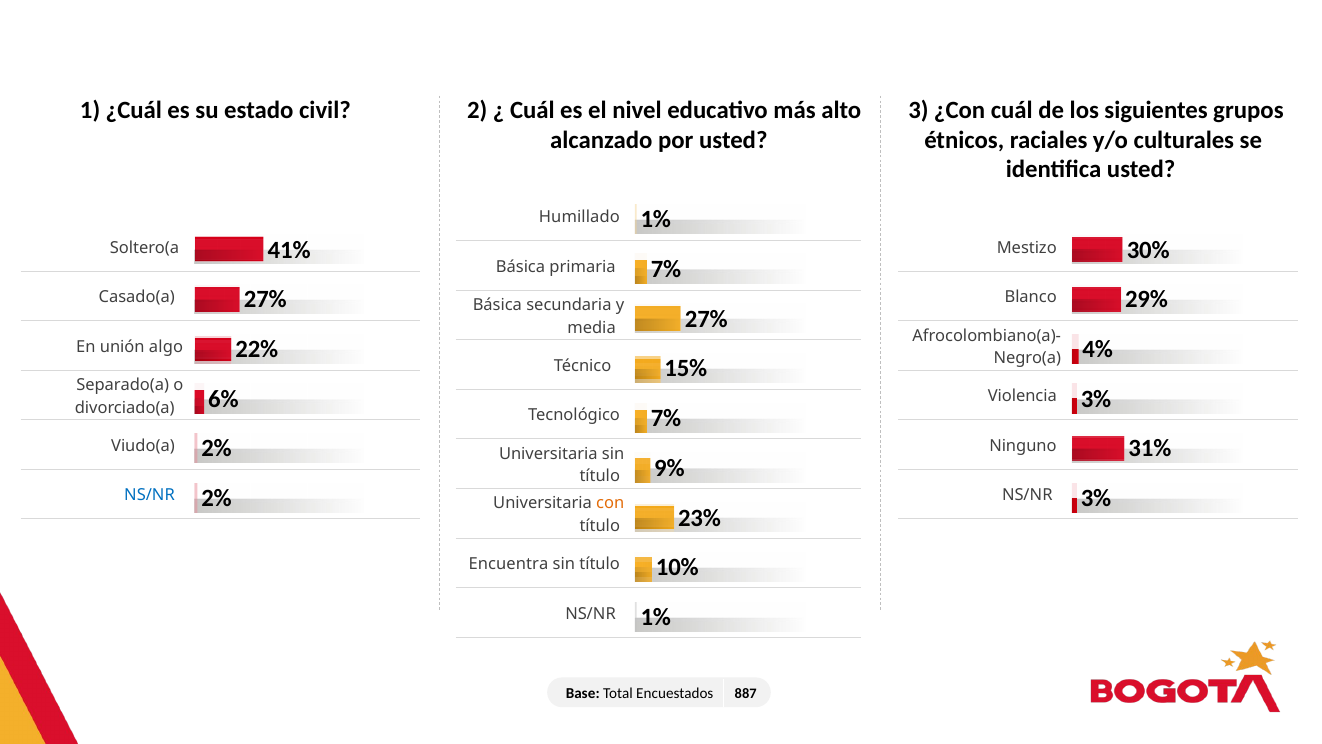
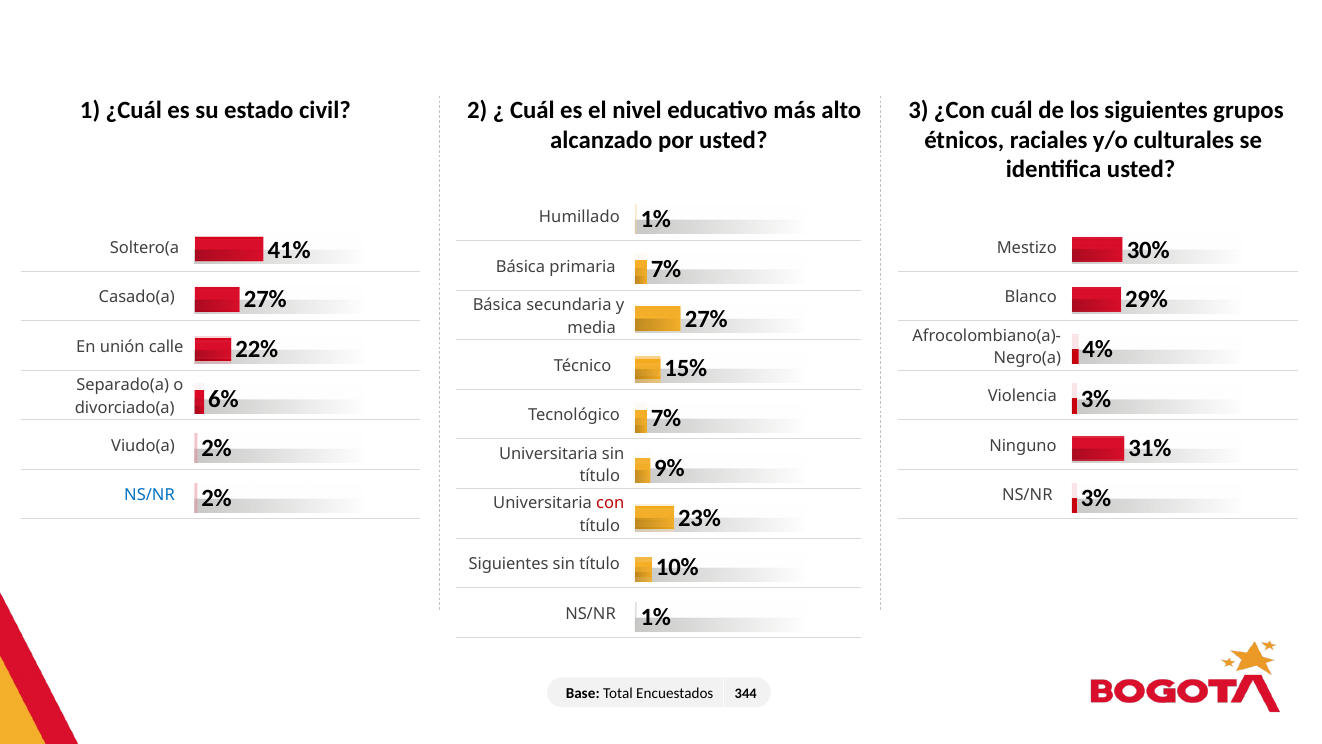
algo: algo -> calle (166, 347)
con colour: orange -> red (610, 503)
Encuentra: Encuentra -> Siguientes (509, 564)
887: 887 -> 344 (746, 693)
